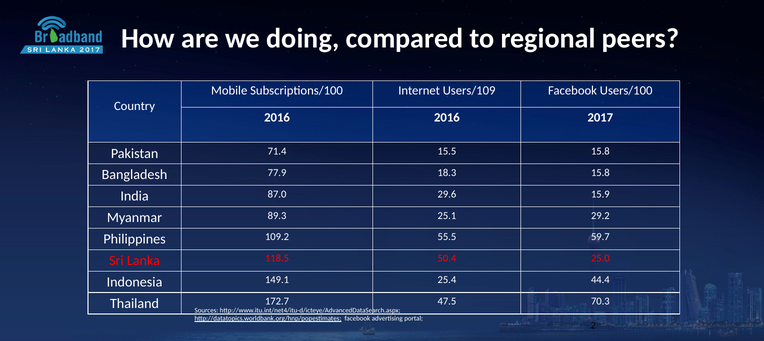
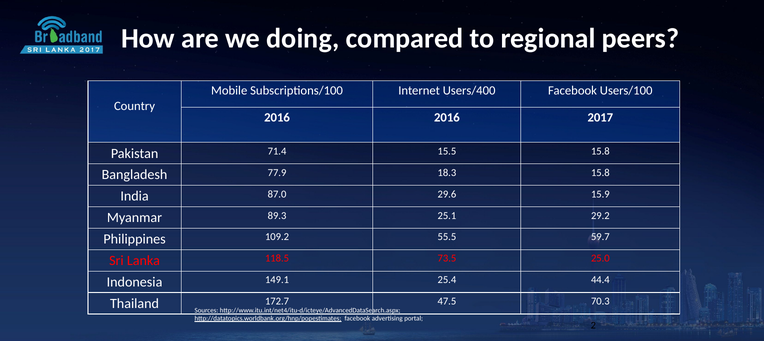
Users/109: Users/109 -> Users/400 (469, 91)
50.4: 50.4 -> 73.5 (447, 259)
